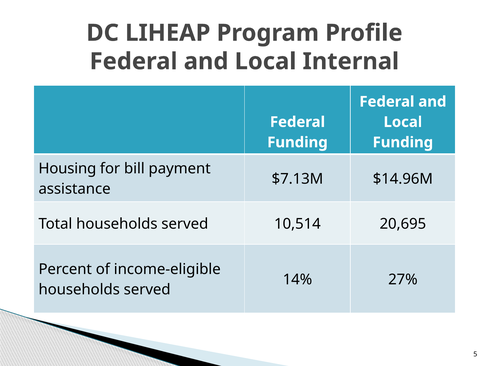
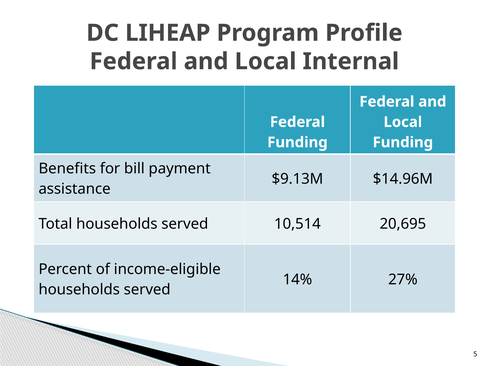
Housing: Housing -> Benefits (67, 169)
$7.13M: $7.13M -> $9.13M (297, 179)
